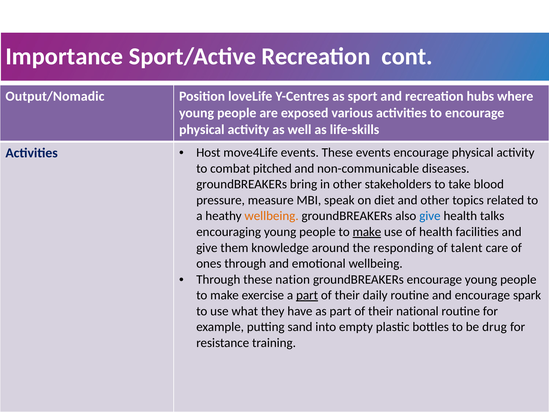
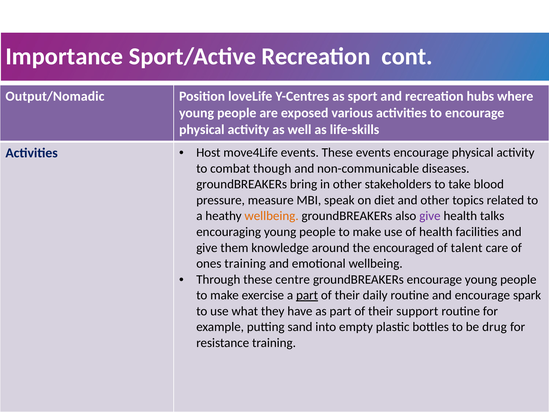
pitched: pitched -> though (272, 168)
give colour: blue -> purple (430, 216)
make underline: present -> none (367, 232)
responding: responding -> encouraged (404, 248)
ones through: through -> training (245, 263)
nation: nation -> centre (293, 279)
national: national -> support (417, 311)
